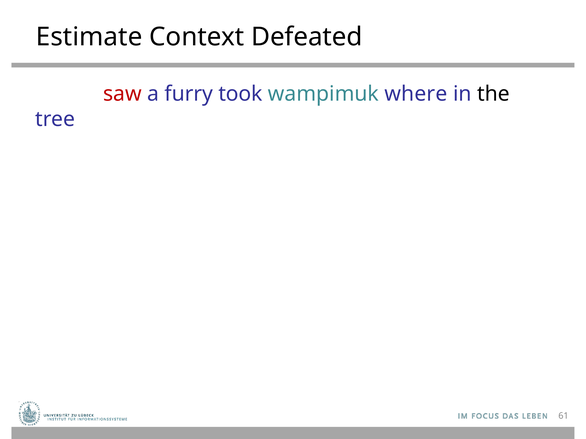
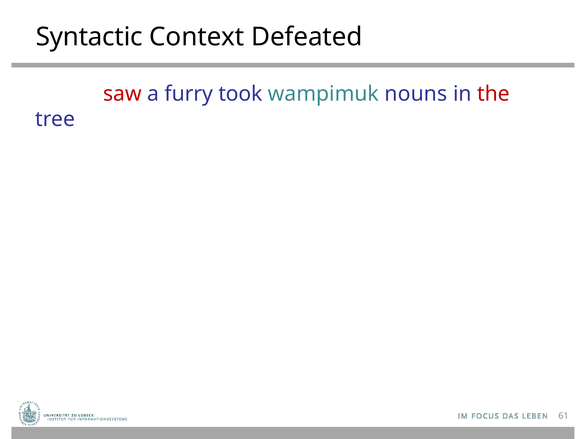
Estimate: Estimate -> Syntactic (89, 37)
where: where -> nouns (416, 94)
the colour: black -> red (493, 94)
